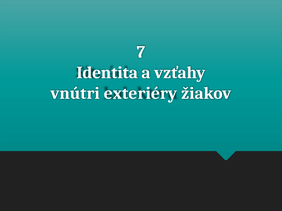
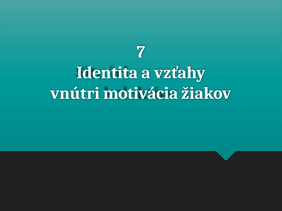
exteriéry: exteriéry -> motivácia (141, 93)
